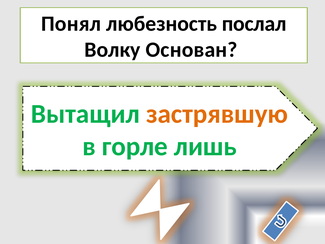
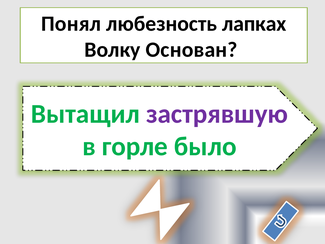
пoслал: пoслал -> лaпках (254, 24)
застрявшую colour: orange -> purple (217, 114)
лишь: лишь -> было (205, 146)
